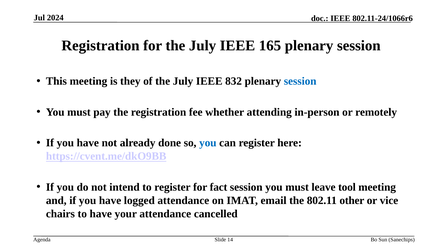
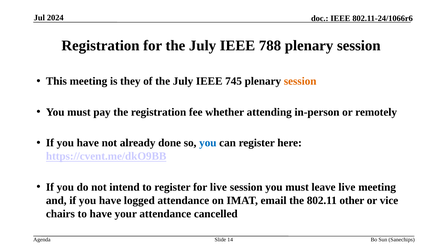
165: 165 -> 788 (270, 45)
832: 832 -> 745 (234, 81)
session colour: blue -> orange (300, 81)
for fact: fact -> live (218, 187)
leave tool: tool -> live (347, 187)
